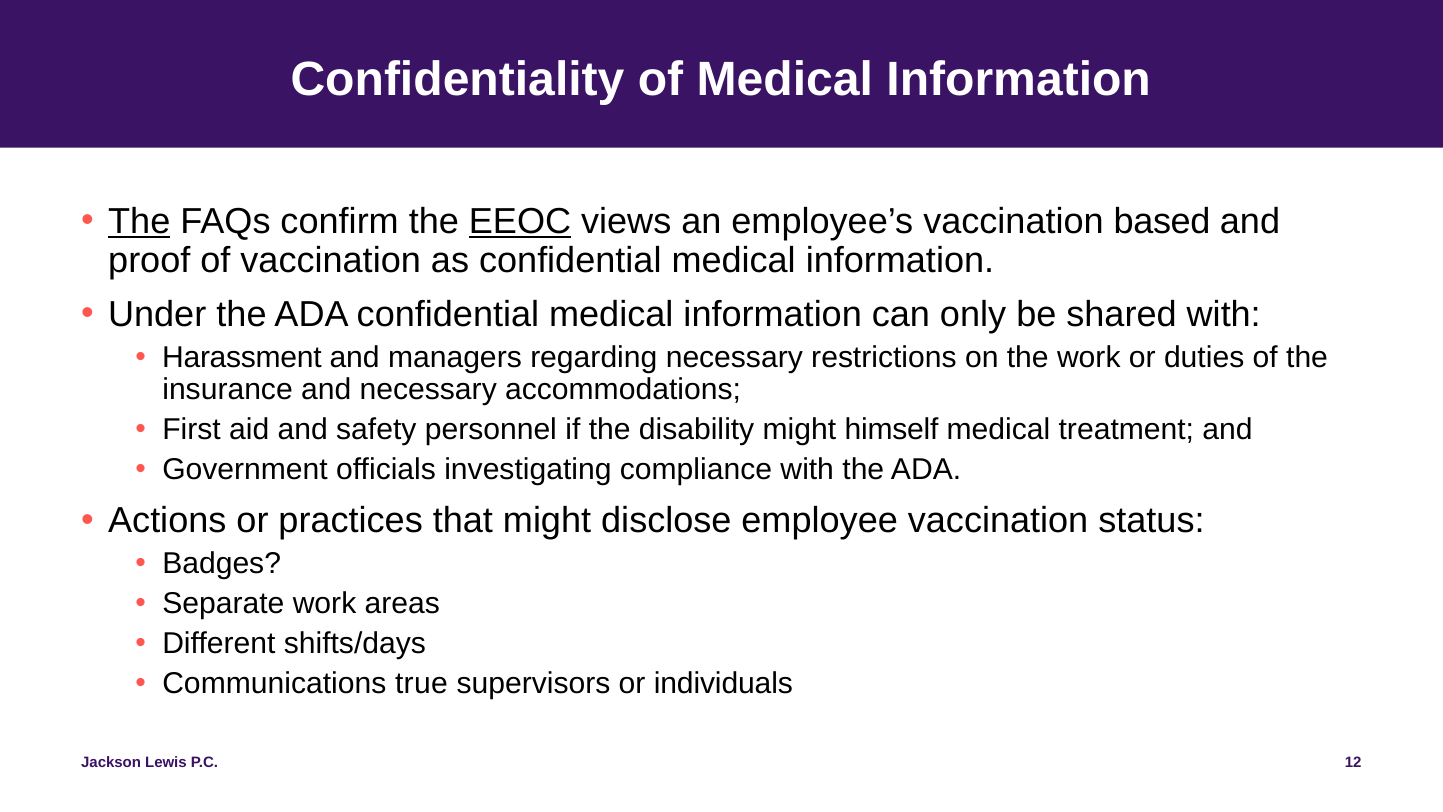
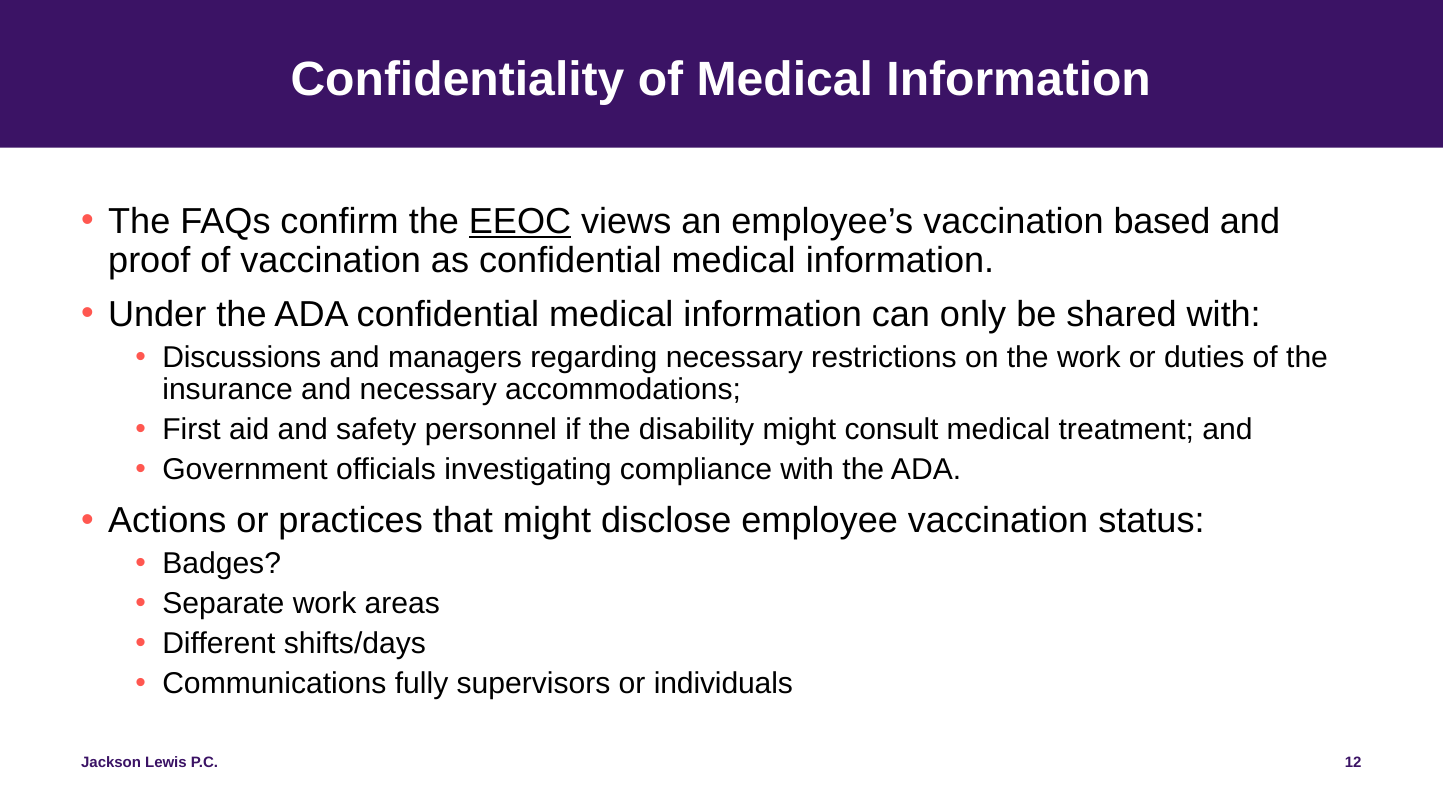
The underline: present -> none (139, 221)
Harassment: Harassment -> Discussions (242, 357)
himself: himself -> consult (892, 430)
true: true -> fully (422, 684)
